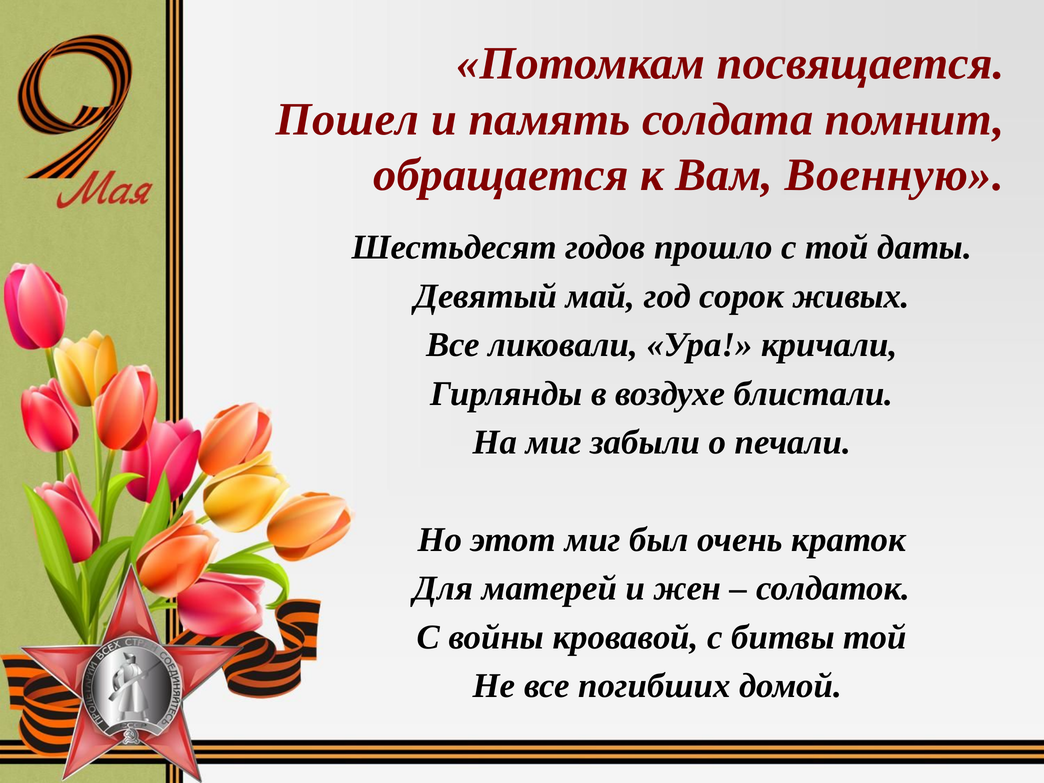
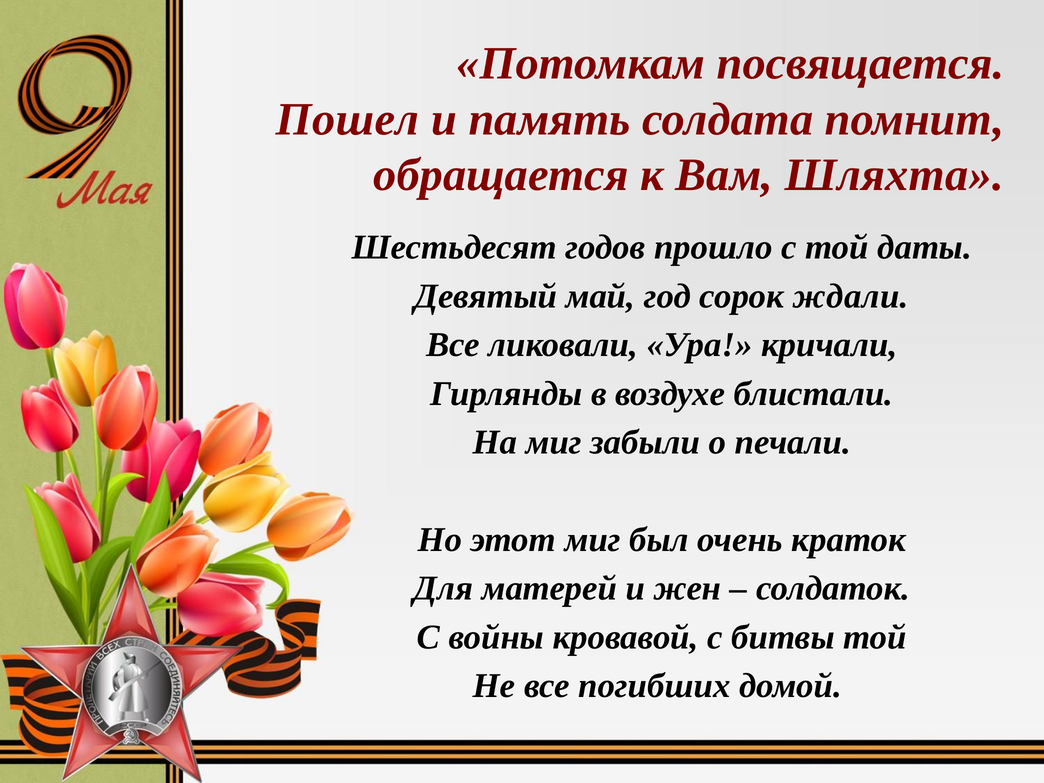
Военную: Военную -> Шляхта (894, 175)
живых: живых -> ждали (851, 296)
